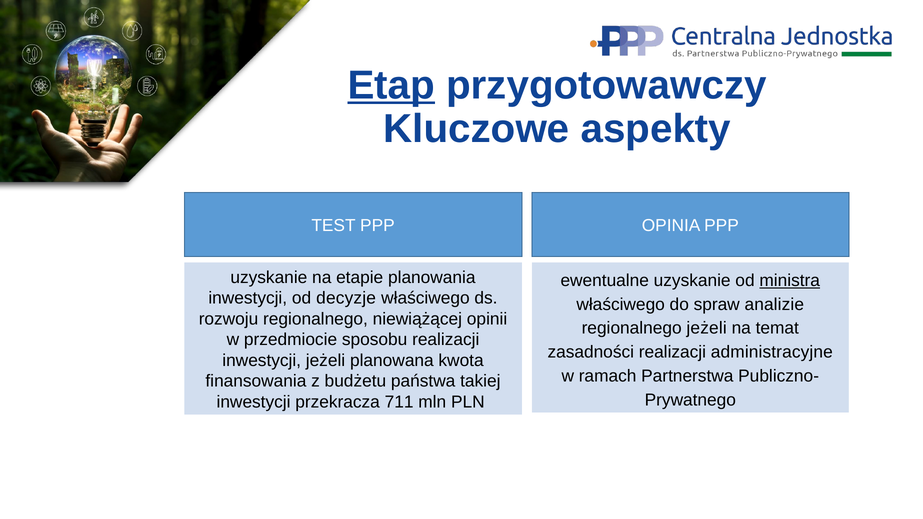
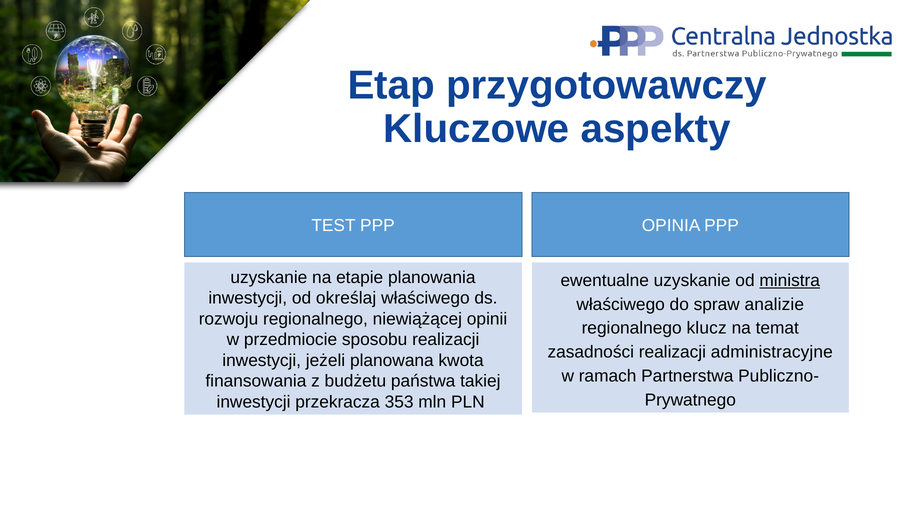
Etap underline: present -> none (391, 85)
decyzje: decyzje -> określaj (346, 298)
regionalnego jeżeli: jeżeli -> klucz (707, 328)
711: 711 -> 353 (399, 402)
